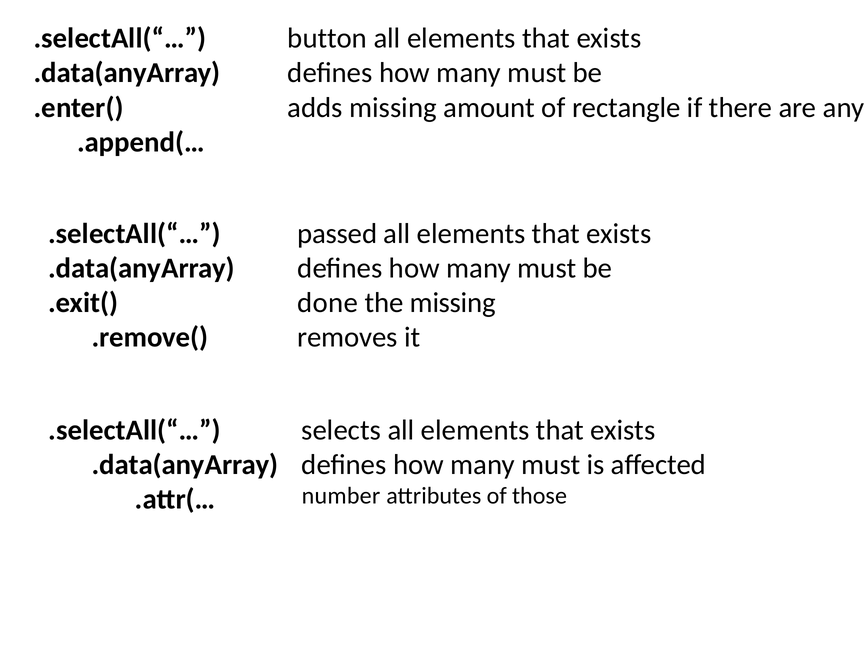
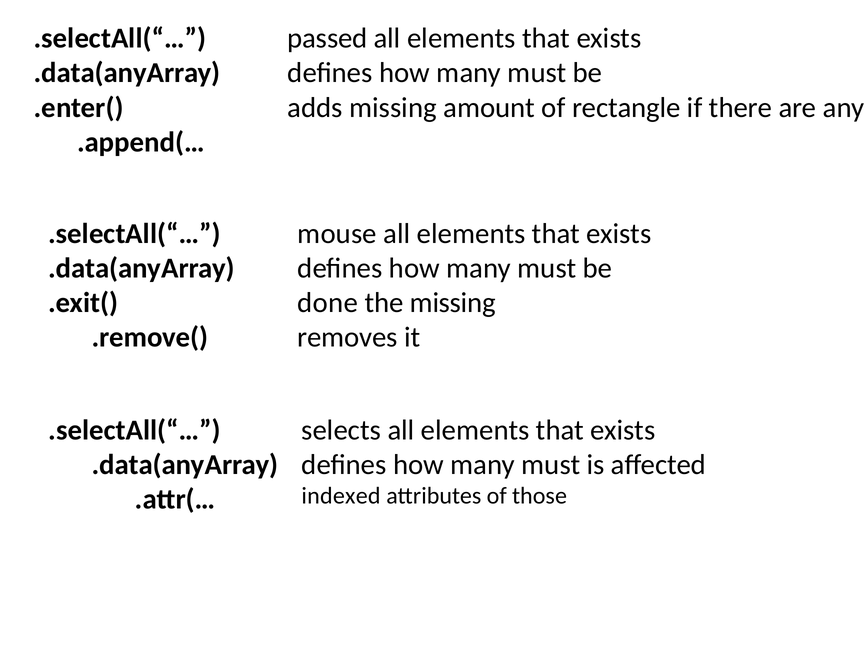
button: button -> passed (327, 38)
passed: passed -> mouse (337, 234)
number: number -> indexed (341, 497)
